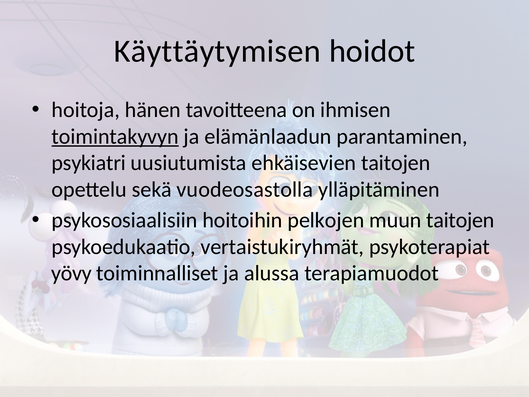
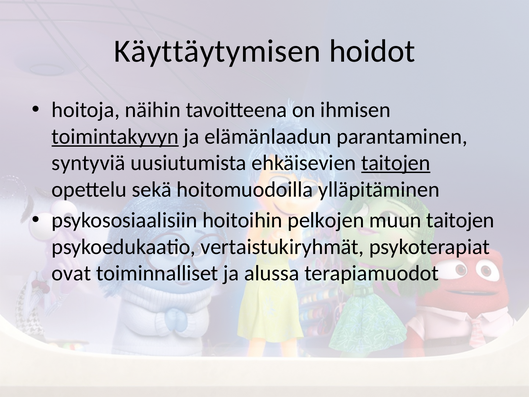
hänen: hänen -> näihin (153, 110)
psykiatri: psykiatri -> syntyviä (89, 163)
taitojen underline: none -> present (396, 163)
vuodeosastolla: vuodeosastolla -> hoitomuodoilla (245, 189)
yövy: yövy -> ovat (71, 273)
